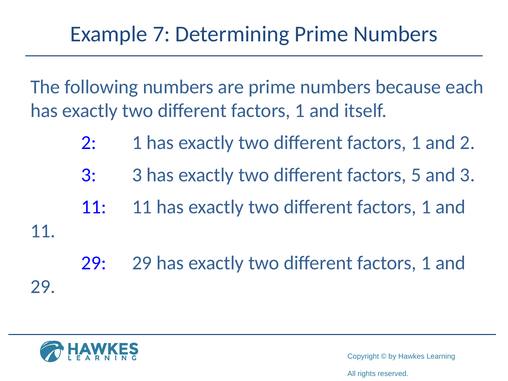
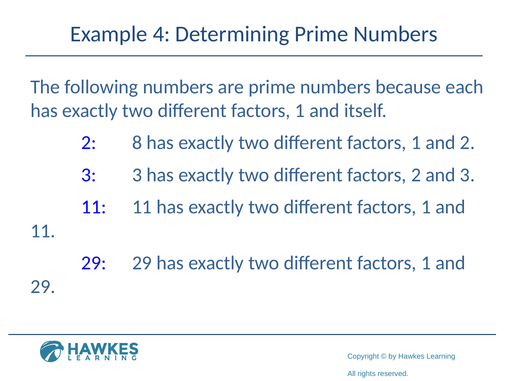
7: 7 -> 4 (161, 34)
2 1: 1 -> 8 (137, 143)
factors 5: 5 -> 2 (416, 175)
